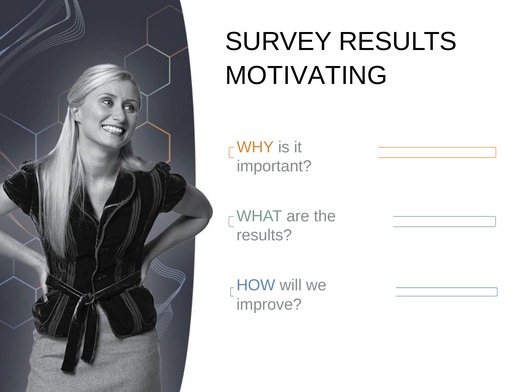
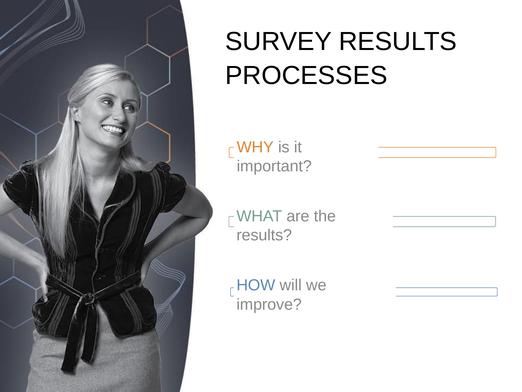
MOTIVATING: MOTIVATING -> PROCESSES (306, 75)
